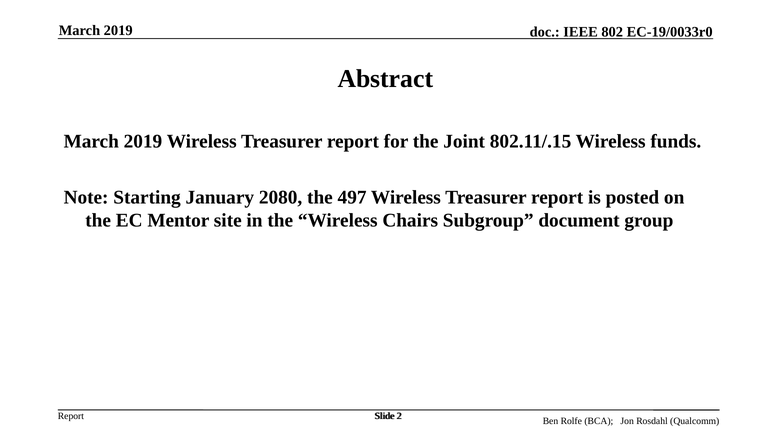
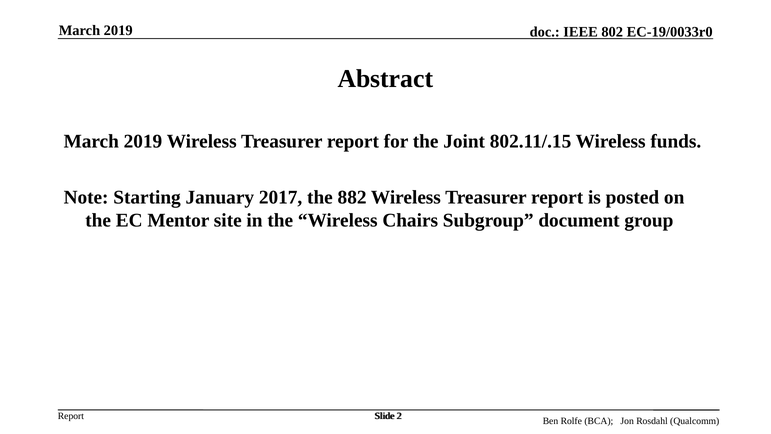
2080: 2080 -> 2017 (281, 197)
497: 497 -> 882 (352, 197)
